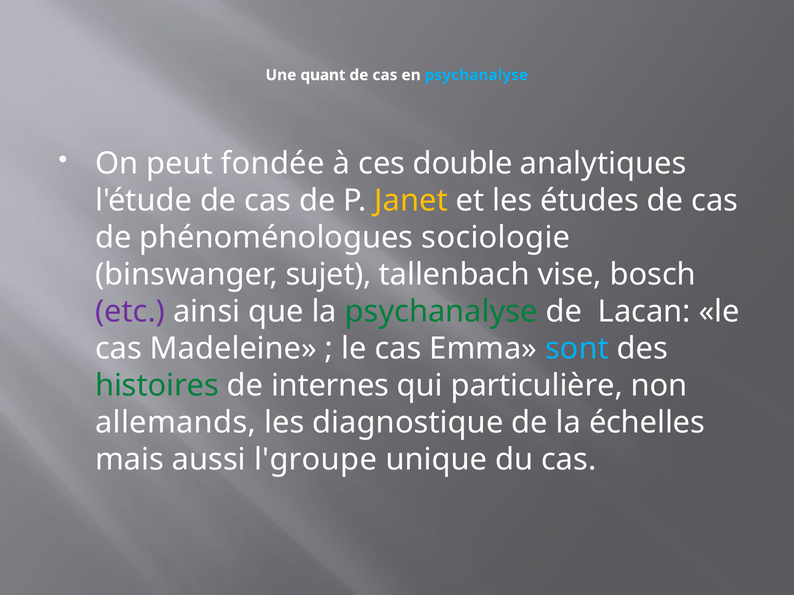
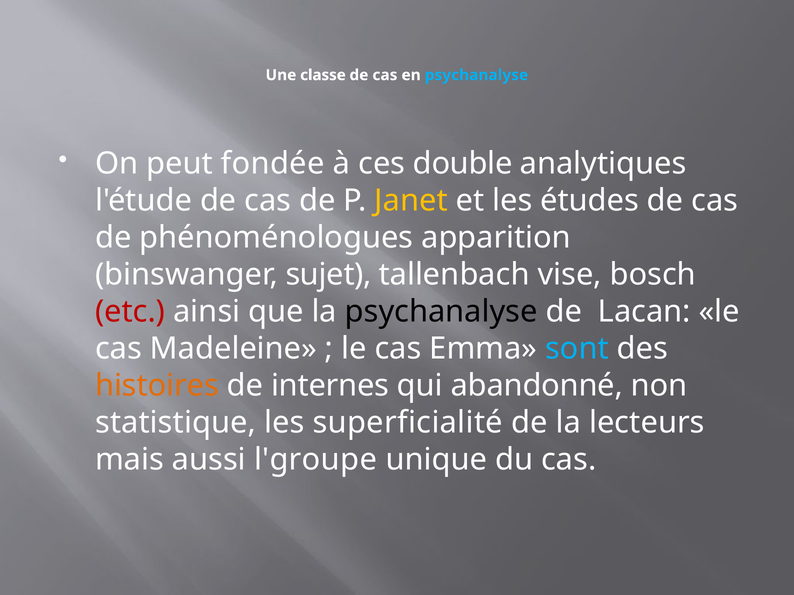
quant: quant -> classe (323, 75)
sociologie: sociologie -> apparition (496, 238)
etc colour: purple -> red (130, 312)
psychanalyse colour: green -> black (441, 312)
histoires colour: green -> orange (157, 386)
particulière: particulière -> abandonné (537, 386)
allemands: allemands -> statistique (176, 423)
diagnostique: diagnostique -> superficialité (408, 423)
échelles: échelles -> lecteurs (647, 423)
